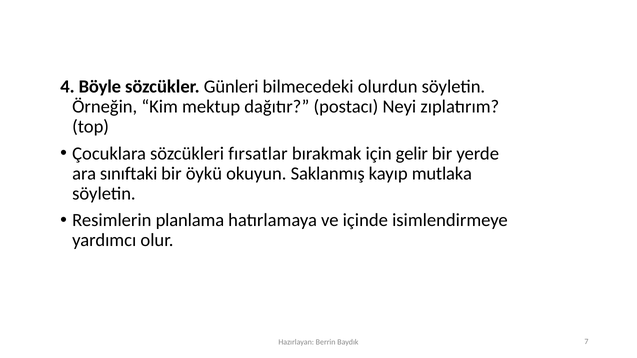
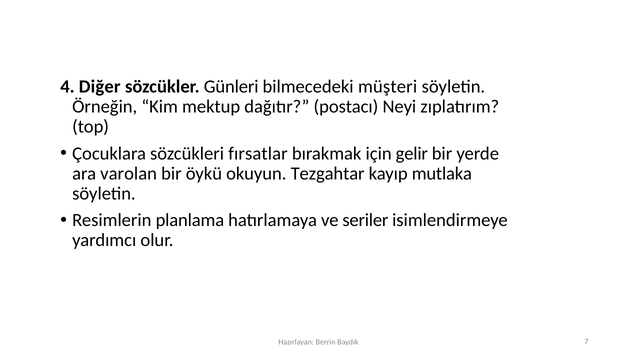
Böyle: Böyle -> Diğer (100, 87)
olurdun: olurdun -> müşteri (388, 87)
sınıftaki: sınıftaki -> varolan (129, 174)
Saklanmış: Saklanmış -> Tezgahtar (328, 174)
içinde: içinde -> seriler (365, 220)
